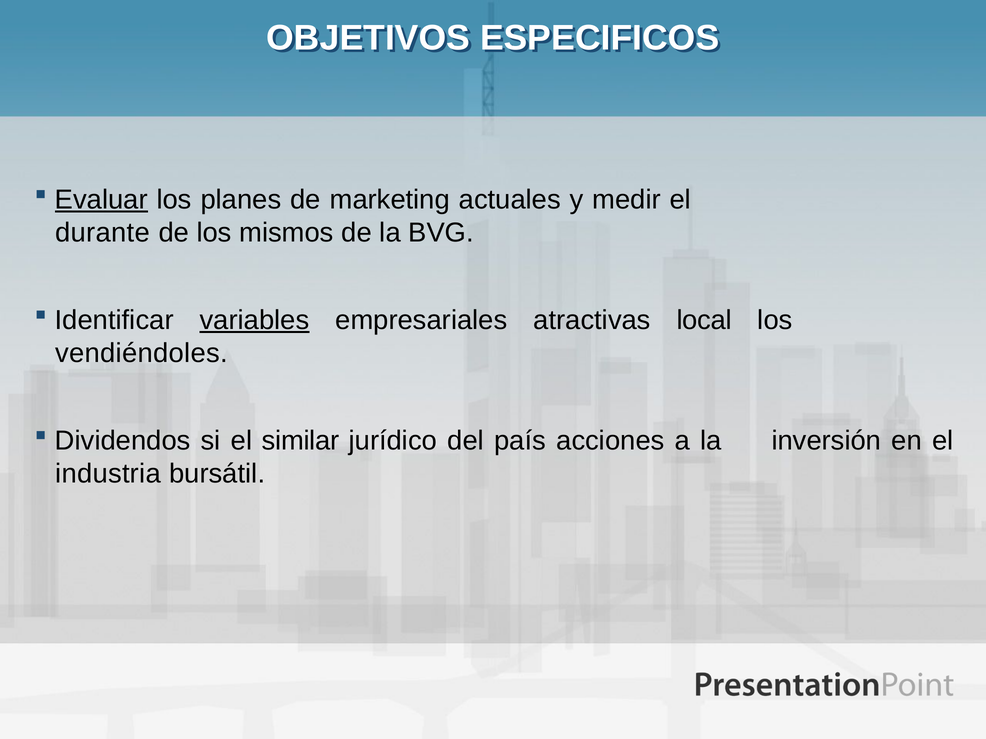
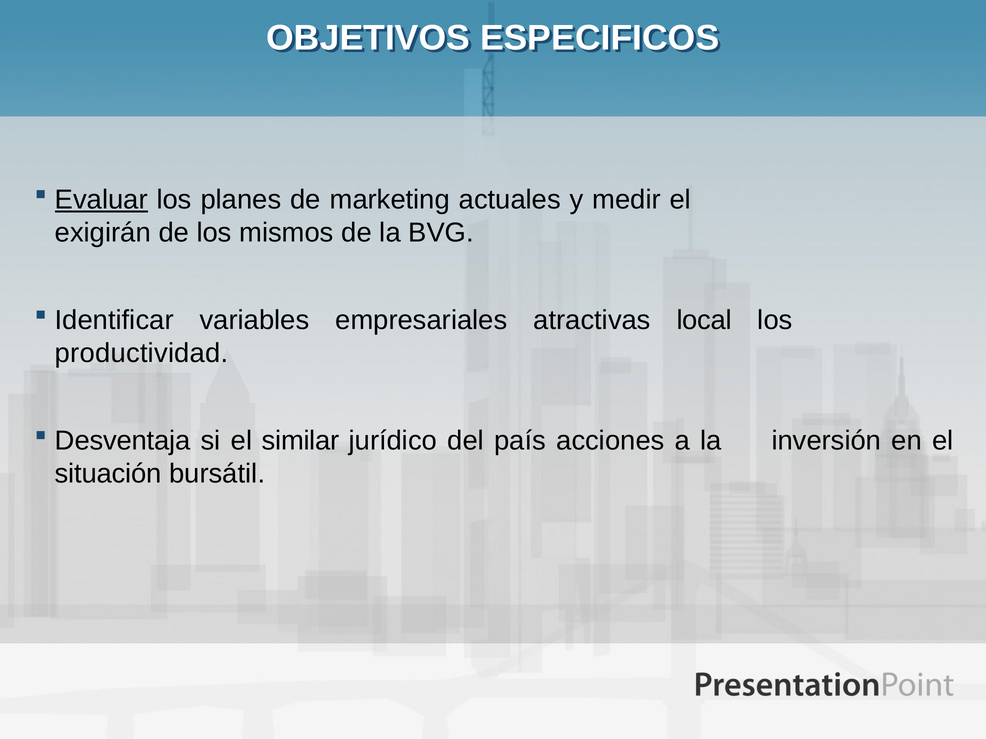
durante: durante -> exigirán (103, 233)
variables underline: present -> none (254, 320)
vendiéndoles: vendiéndoles -> productividad (142, 353)
Dividendos: Dividendos -> Desventaja (123, 441)
industria: industria -> situación (108, 474)
